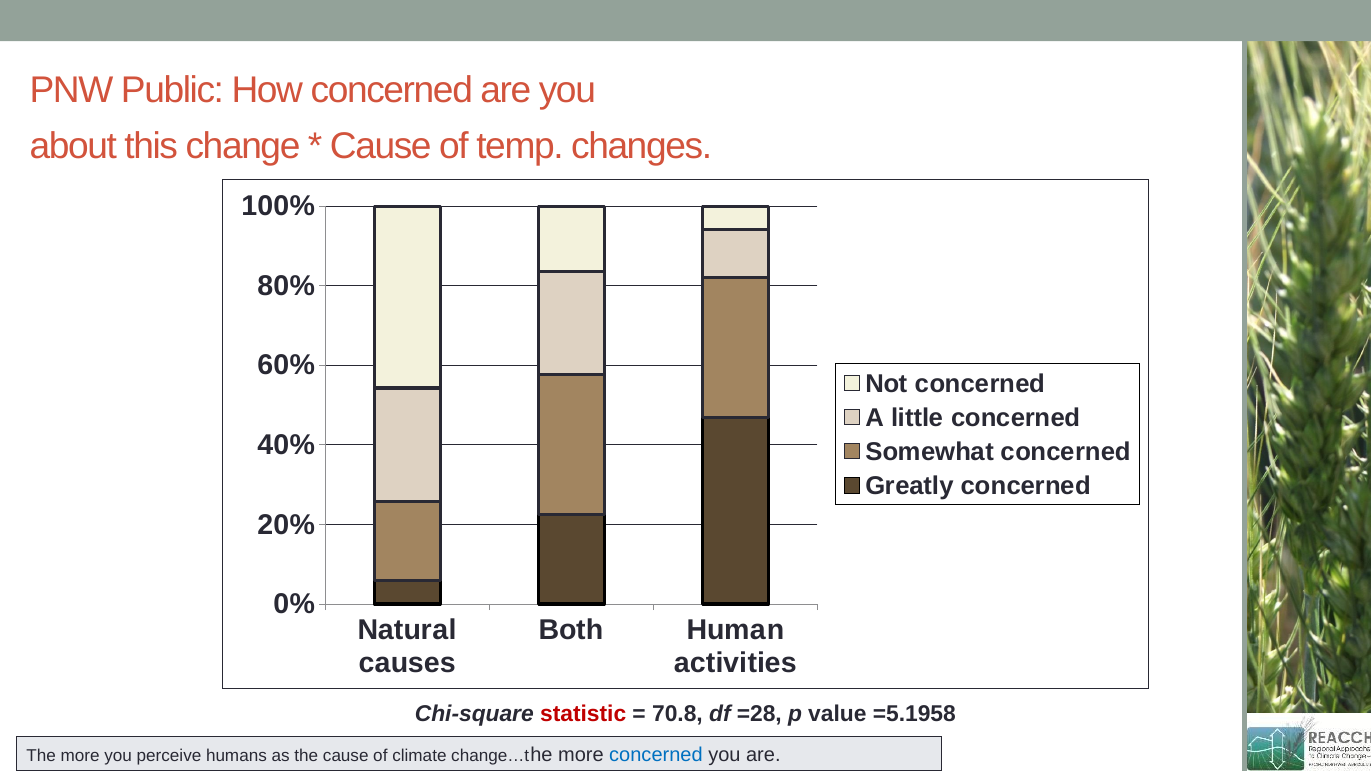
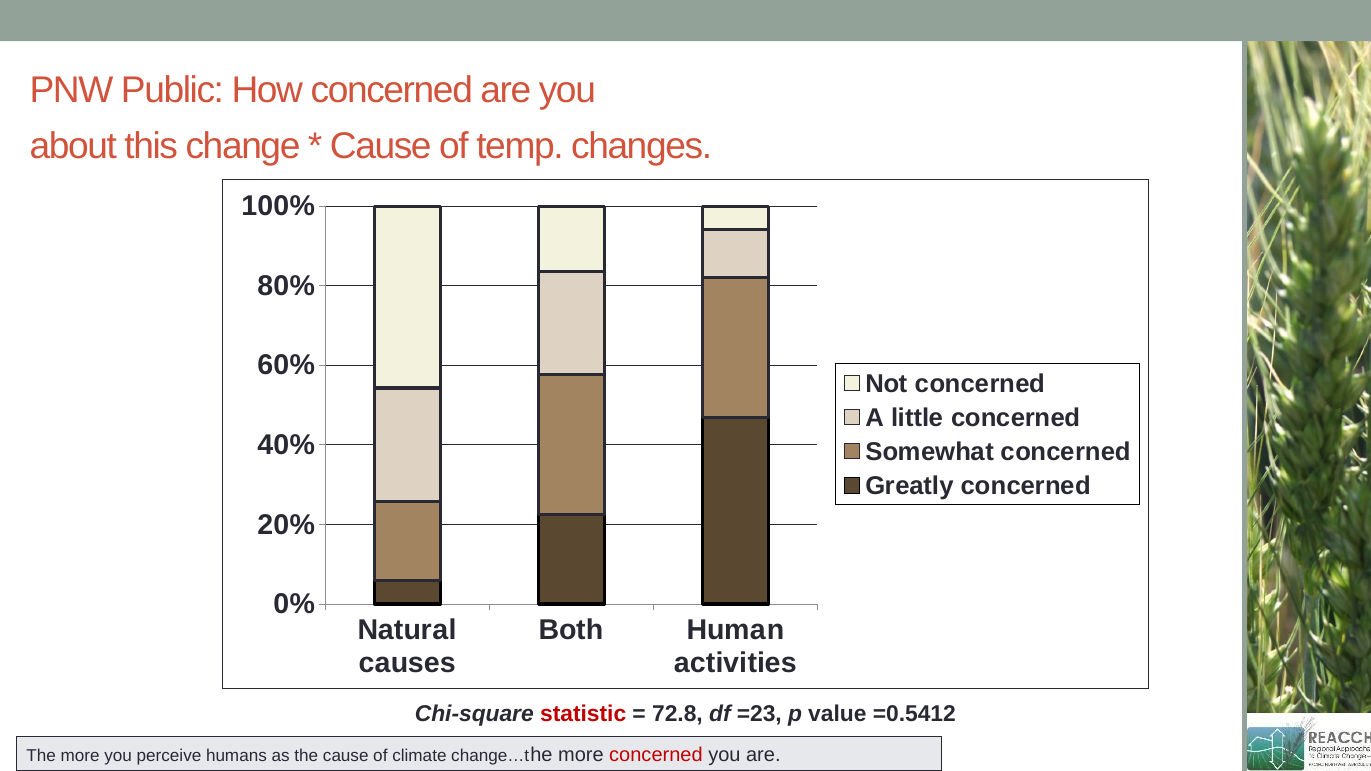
70.8: 70.8 -> 72.8 (677, 714)
=28: =28 -> =23 (759, 714)
=5.1958: =5.1958 -> =0.5412 (914, 714)
concerned colour: blue -> red (656, 755)
